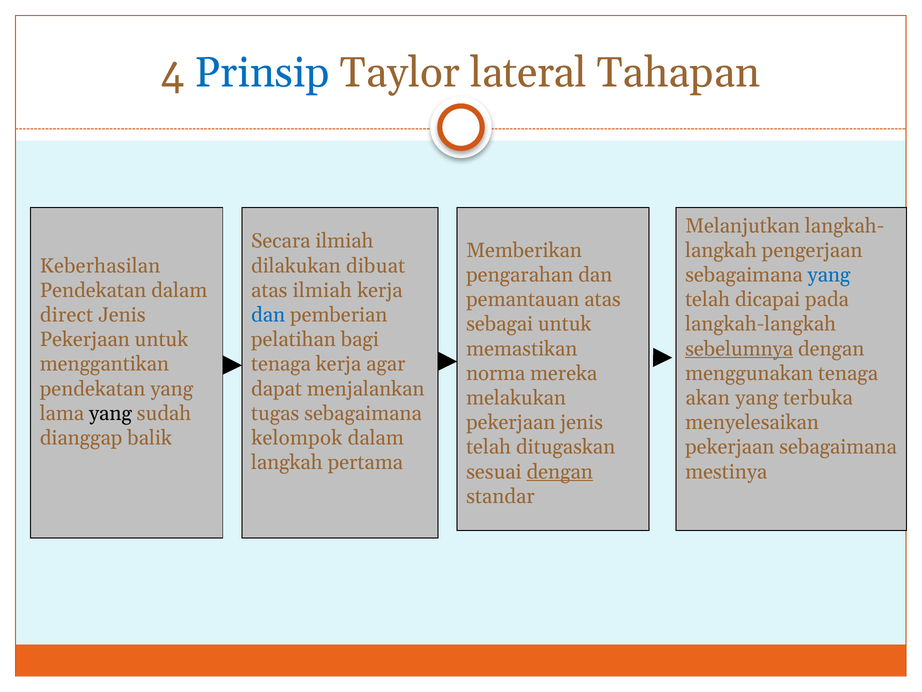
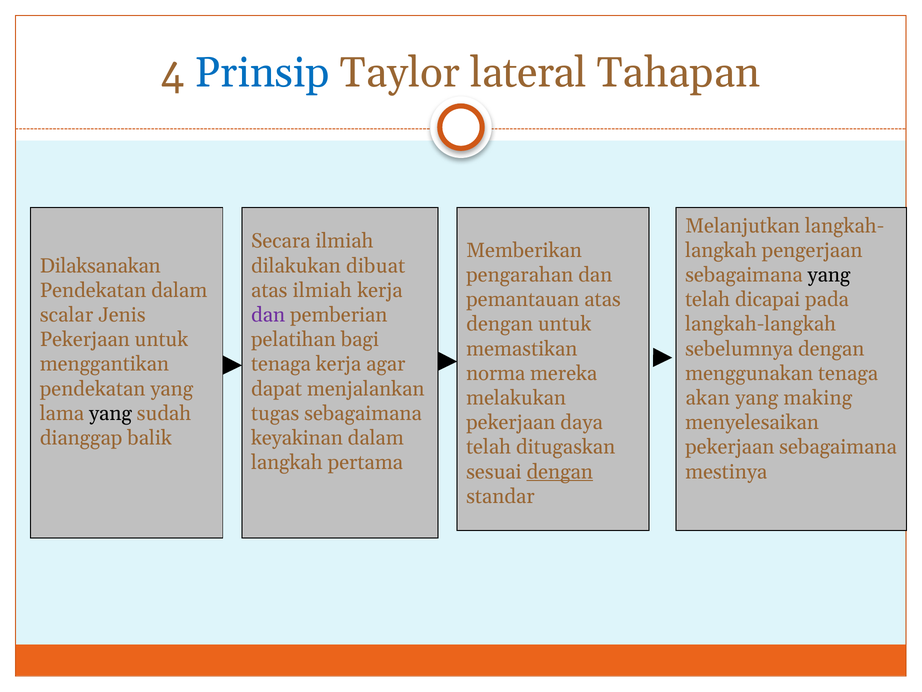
Keberhasilan: Keberhasilan -> Dilaksanakan (100, 266)
yang colour: blue -> black (829, 275)
direct: direct -> scalar (67, 315)
dan colour: blue -> purple (268, 315)
sebagai: sebagai -> dengan (500, 324)
sebelumnya underline: present -> none (739, 349)
terbuka: terbuka -> making (818, 398)
pekerjaan jenis: jenis -> daya (582, 422)
kelompok: kelompok -> keyakinan (297, 438)
